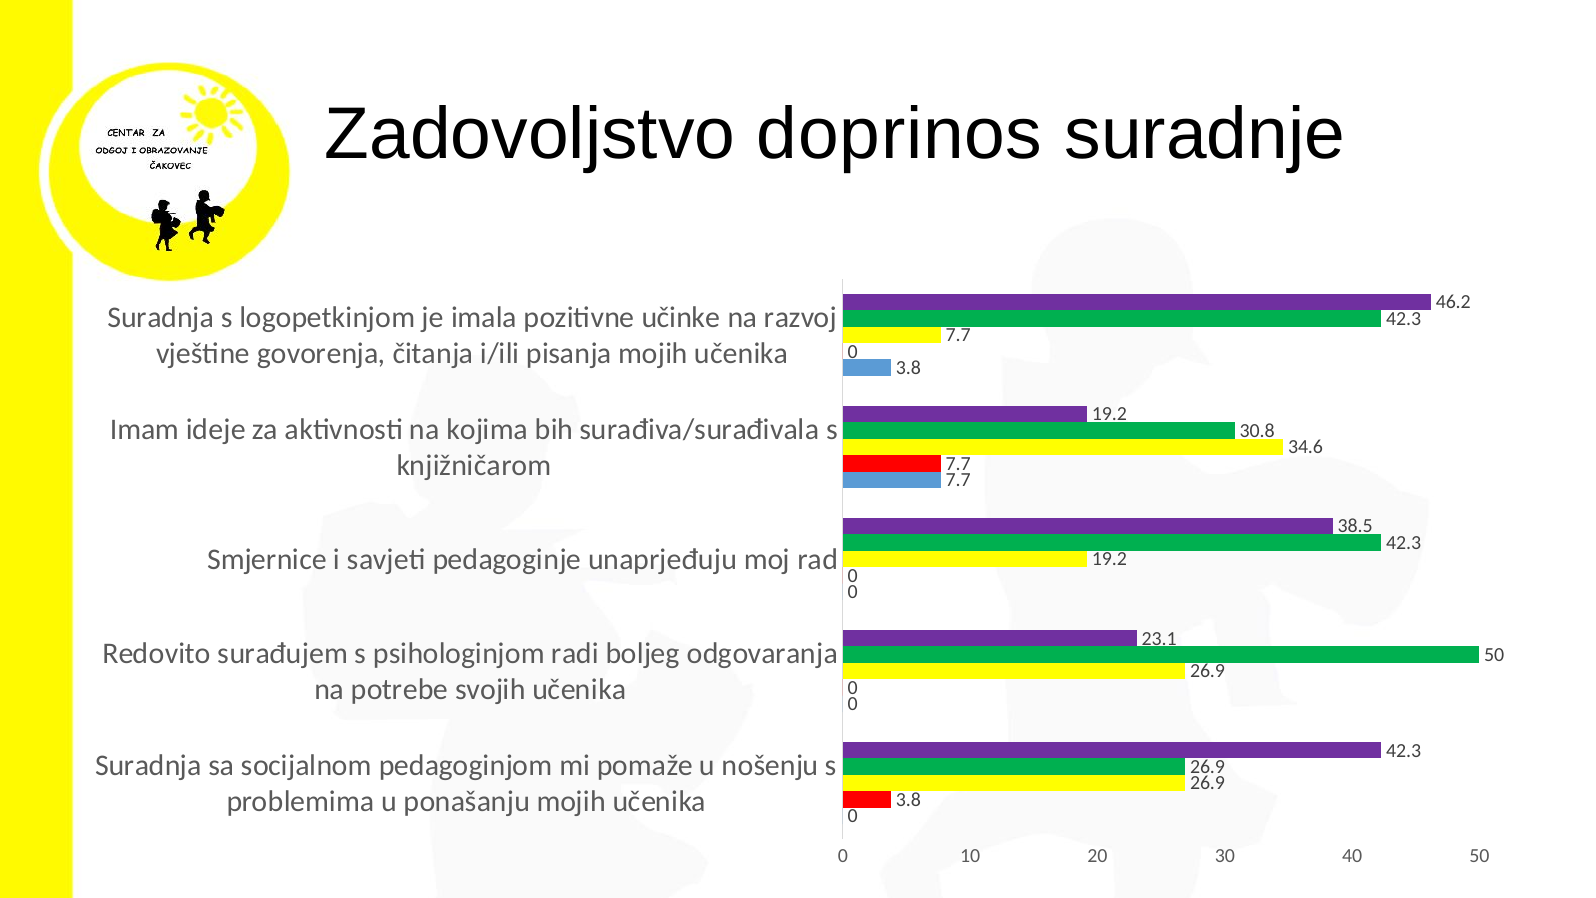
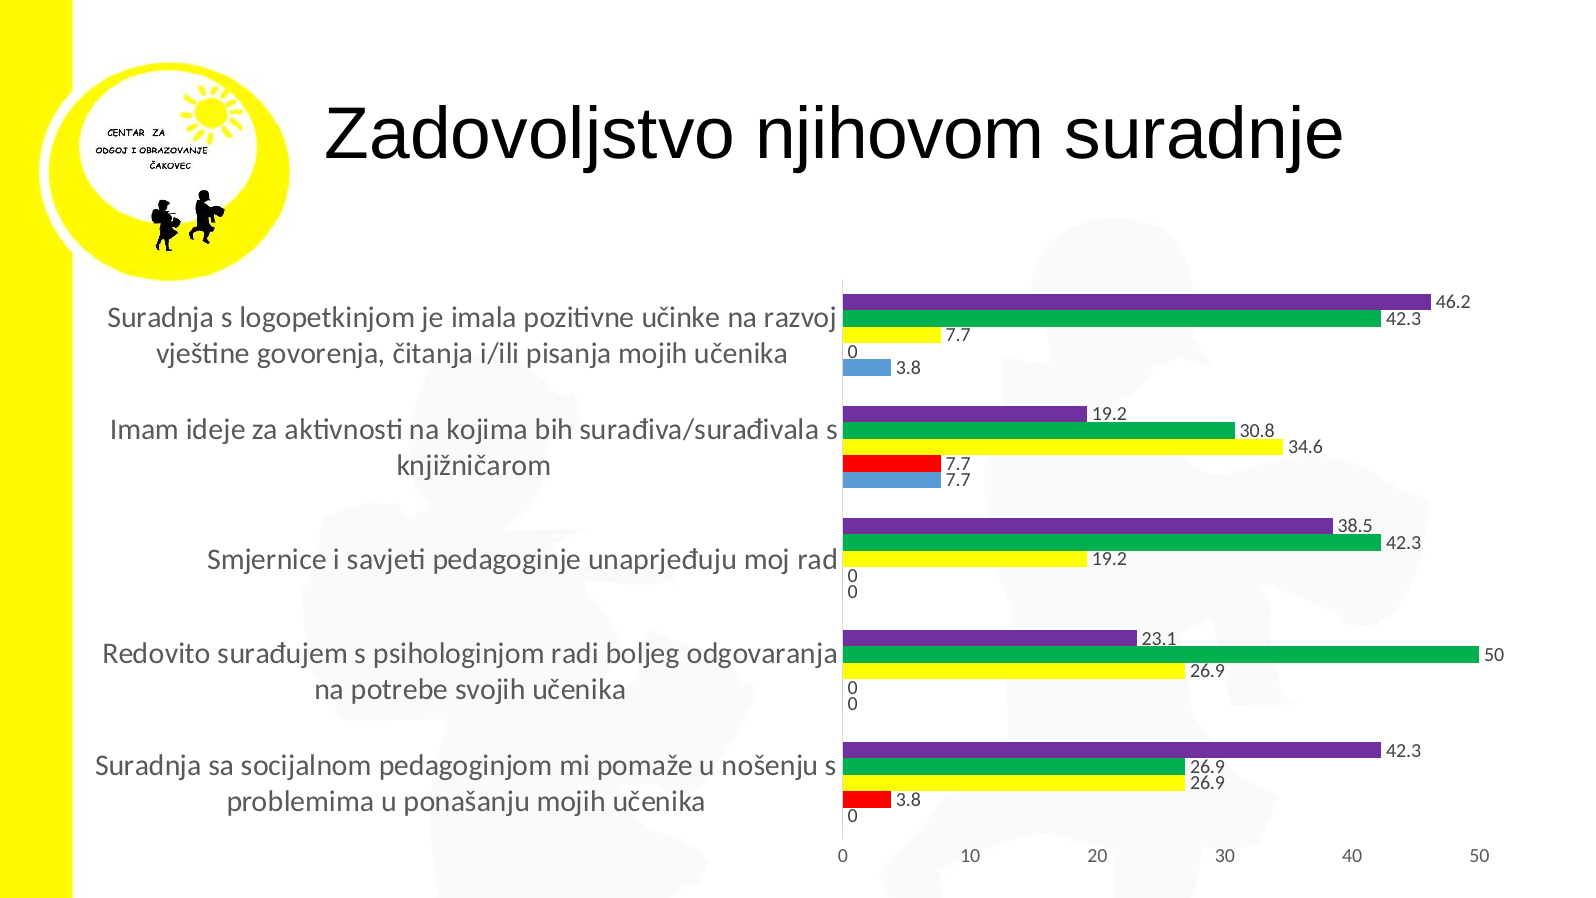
doprinos: doprinos -> njihovom (900, 134)
